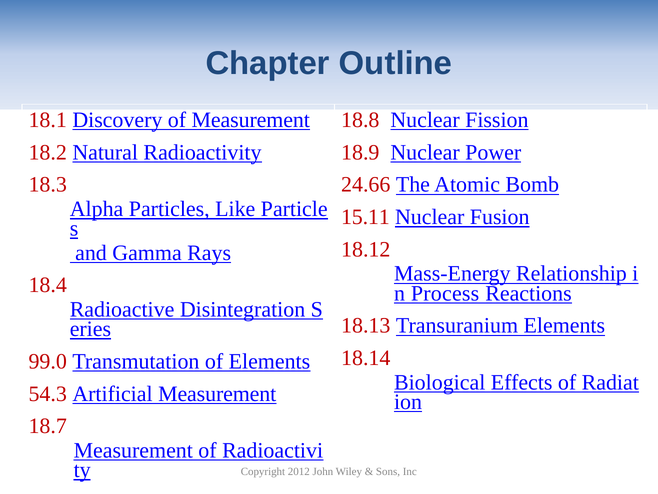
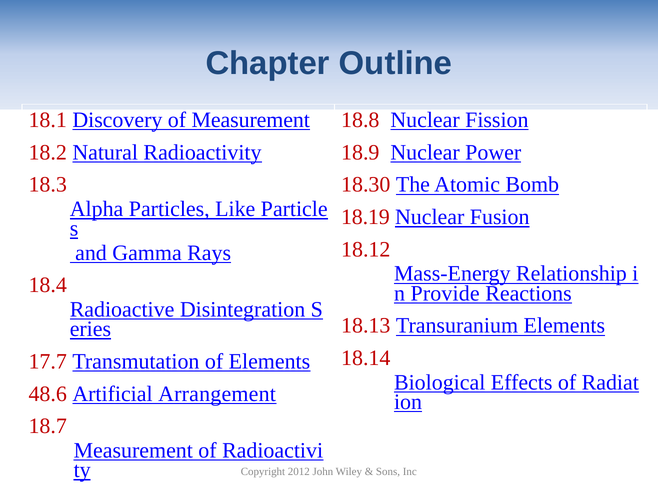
24.66: 24.66 -> 18.30 (366, 184)
15.11: 15.11 -> 18.19 (365, 217)
Process: Process -> Provide (445, 293)
99.0: 99.0 -> 17.7 (48, 361)
54.3: 54.3 -> 48.6 (48, 393)
Artificial Measurement: Measurement -> Arrangement (217, 393)
